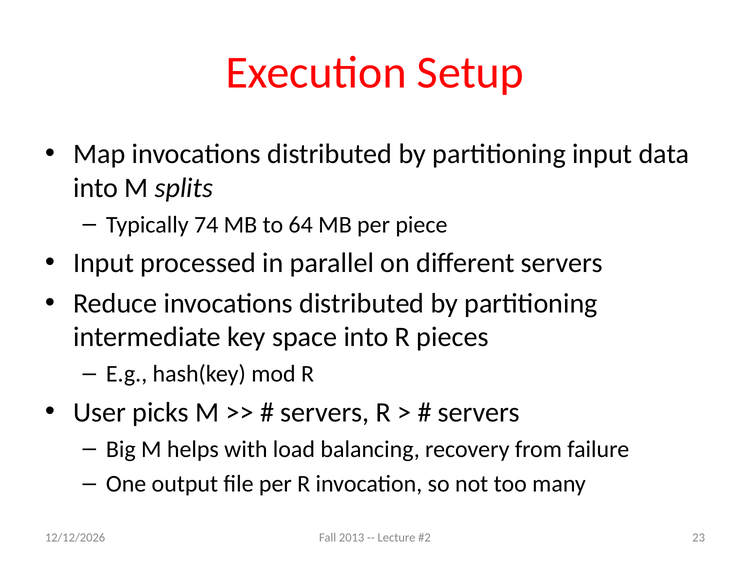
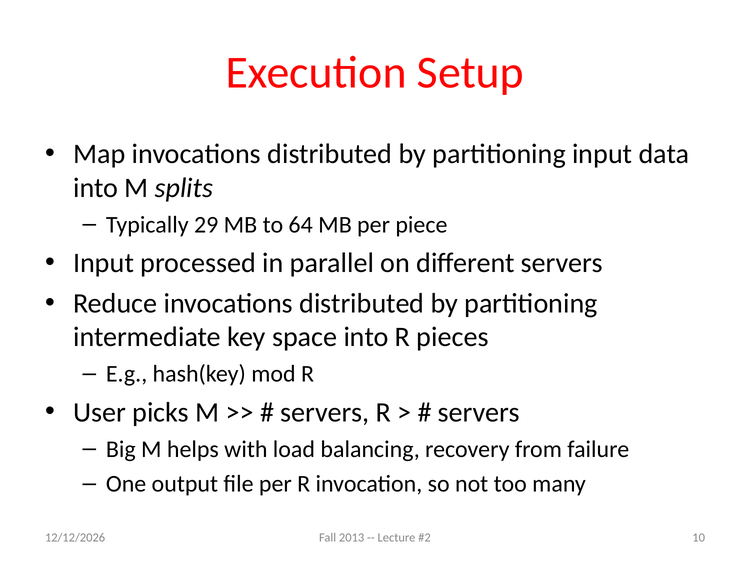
74: 74 -> 29 (206, 224)
23: 23 -> 10 (699, 537)
